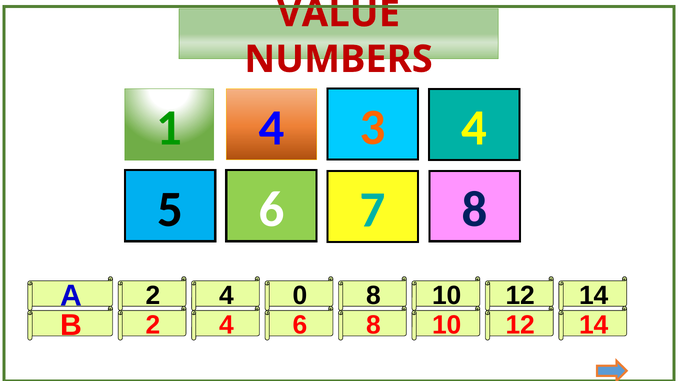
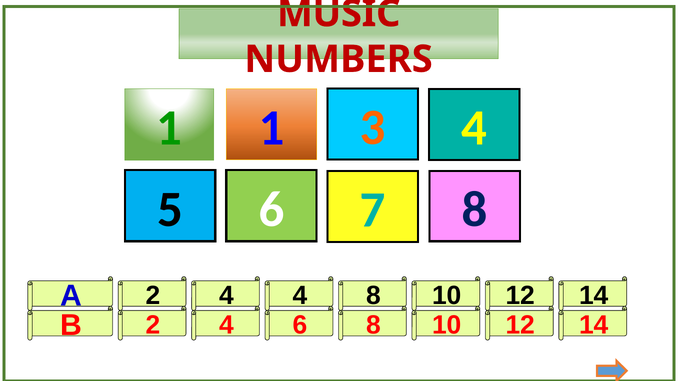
VALUE: VALUE -> MUSIC (339, 14)
1 4: 4 -> 1 (271, 128)
4 0: 0 -> 4 (300, 296)
